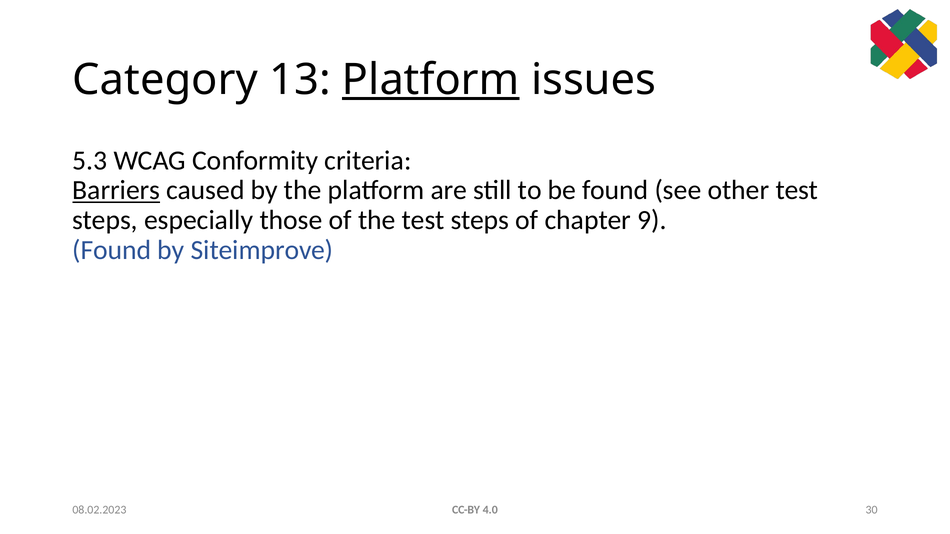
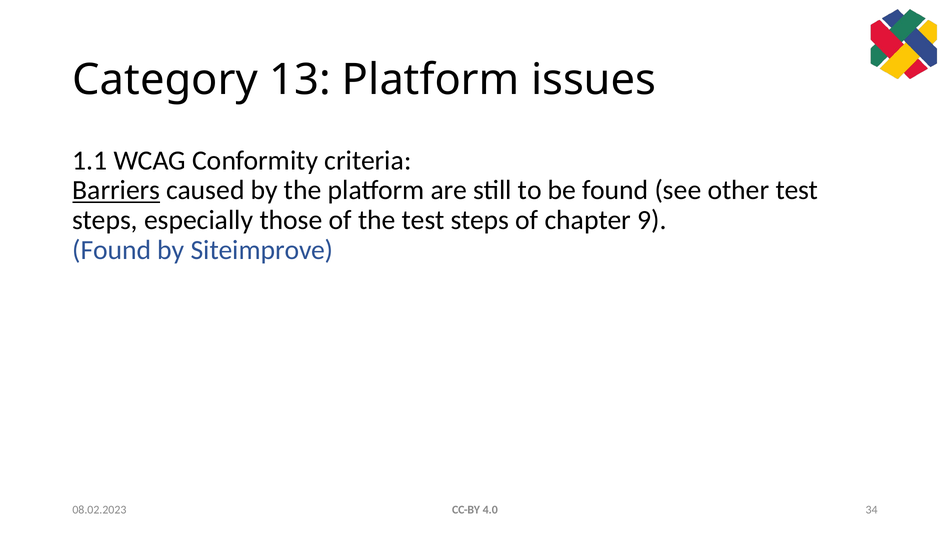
Platform underline: present -> none (431, 80)
5.3: 5.3 -> 1.1 (90, 161)
30: 30 -> 34 (872, 510)
